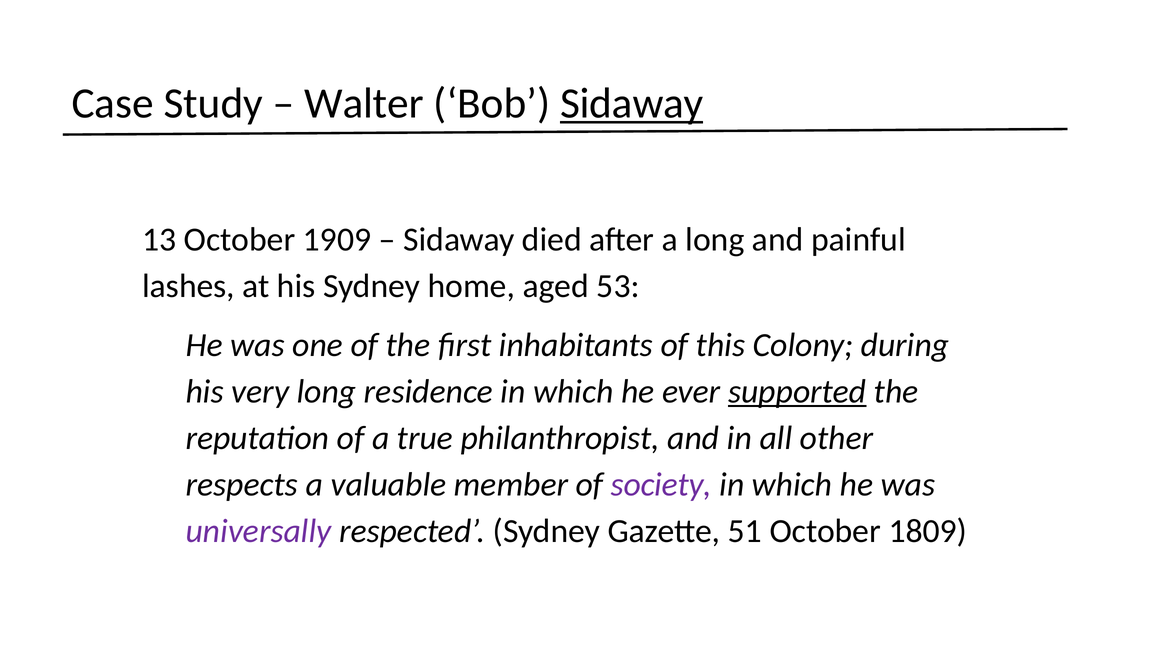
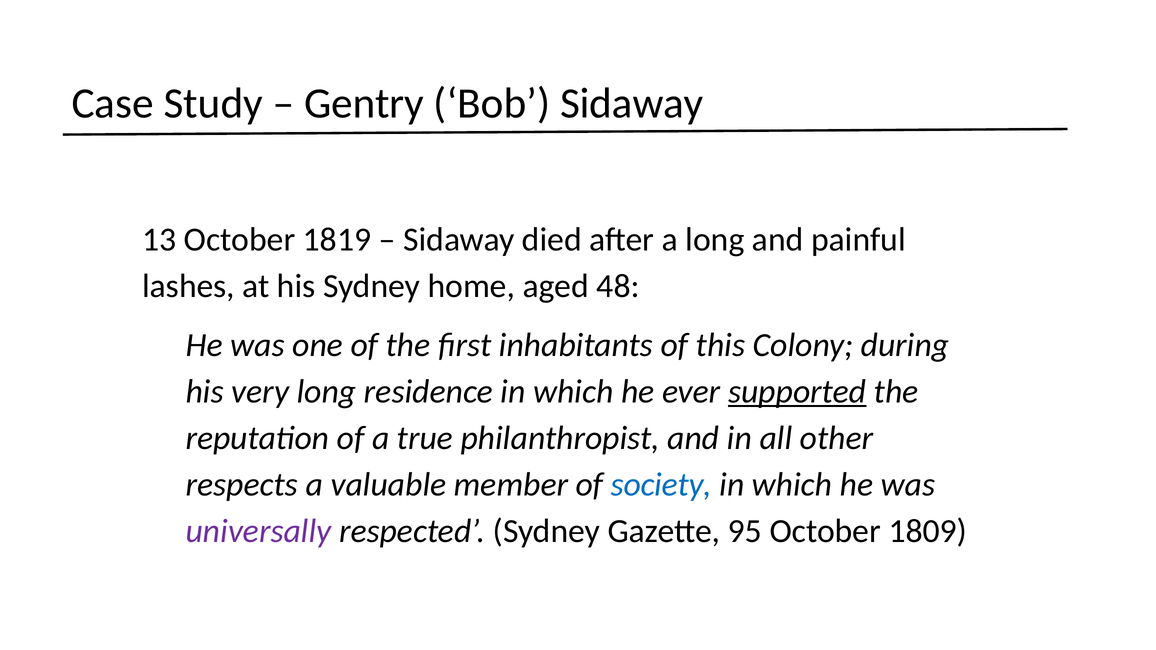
Walter: Walter -> Gentry (364, 104)
Sidaway underline: present -> none (632, 104)
1909: 1909 -> 1819 (337, 240)
53: 53 -> 48 (618, 286)
society colour: purple -> blue (661, 485)
51: 51 -> 95 (745, 531)
